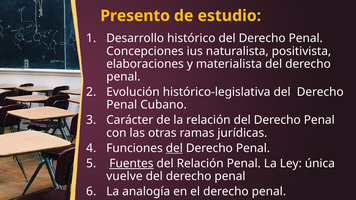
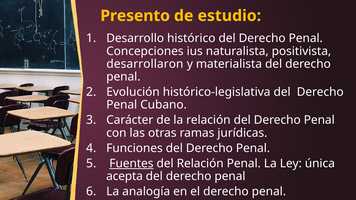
elaboraciones: elaboraciones -> desarrollaron (145, 64)
del underline: present -> none (174, 148)
vuelve: vuelve -> acepta (125, 176)
